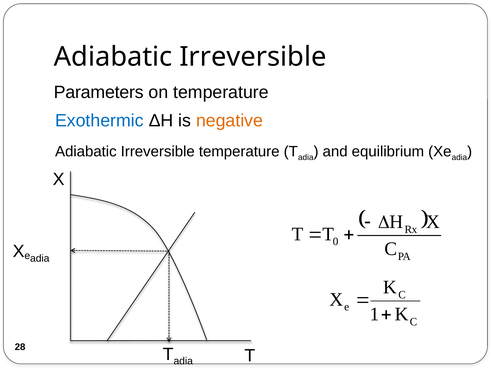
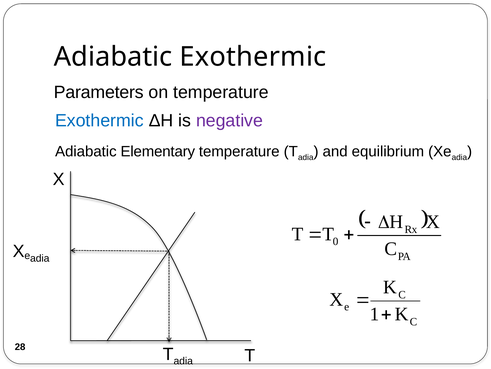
Irreversible: Irreversible -> Exothermic (253, 57)
negative colour: orange -> purple (230, 121)
Irreversible: Irreversible -> Elementary (158, 151)
